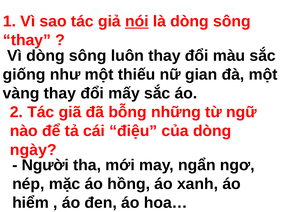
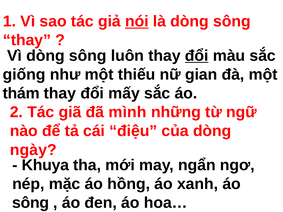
đổi underline: none -> present (197, 56)
vàng: vàng -> thám (21, 93)
bỗng: bỗng -> mình (127, 112)
Người: Người -> Khuya (45, 165)
hiểm: hiểm -> sông (31, 203)
